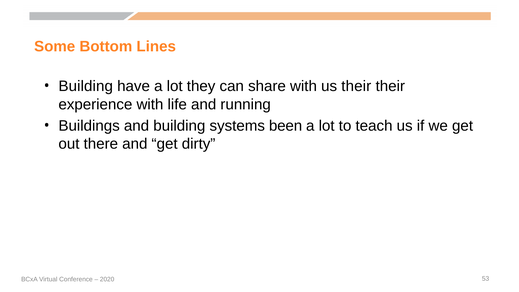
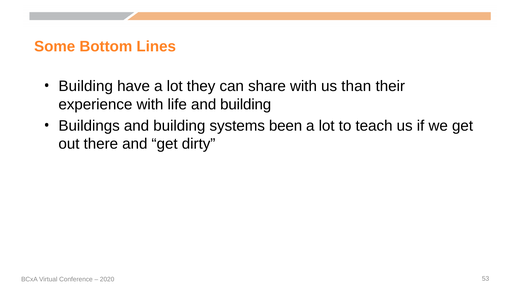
us their: their -> than (356, 86)
life and running: running -> building (246, 104)
